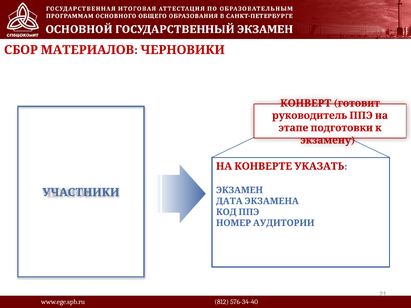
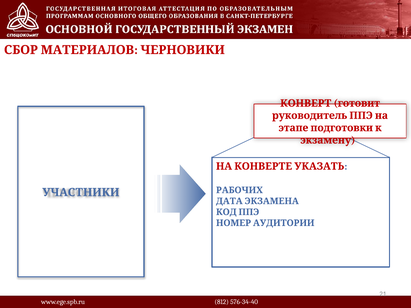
ЭКЗАМЕН: ЭКЗАМЕН -> РАБОЧИХ (239, 190)
